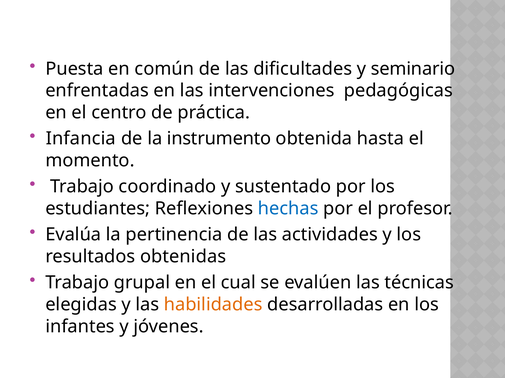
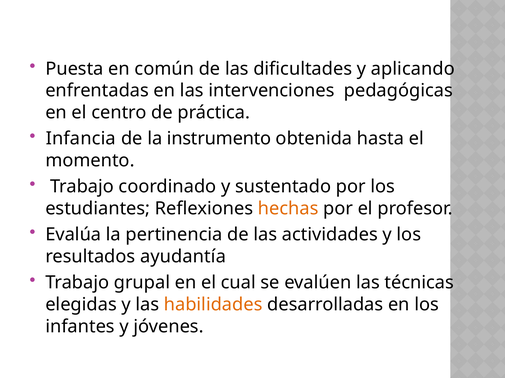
seminario: seminario -> aplicando (413, 69)
hechas colour: blue -> orange (288, 209)
obtenidas: obtenidas -> ayudantía (183, 257)
